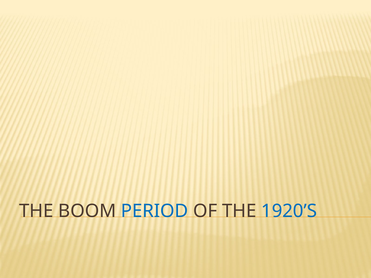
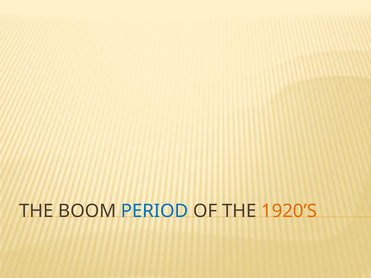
1920’S colour: blue -> orange (289, 211)
